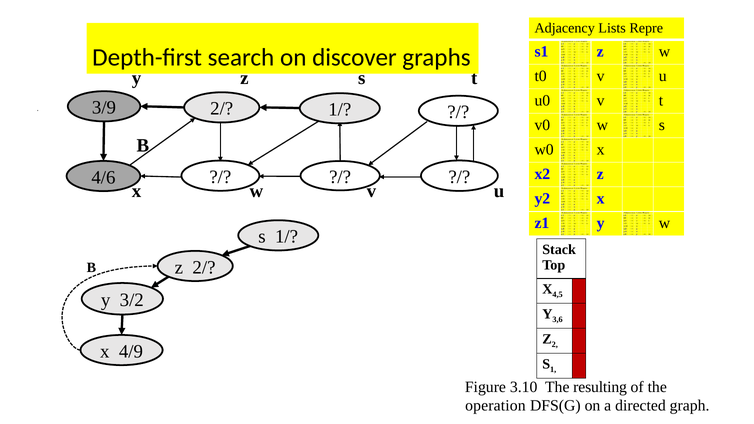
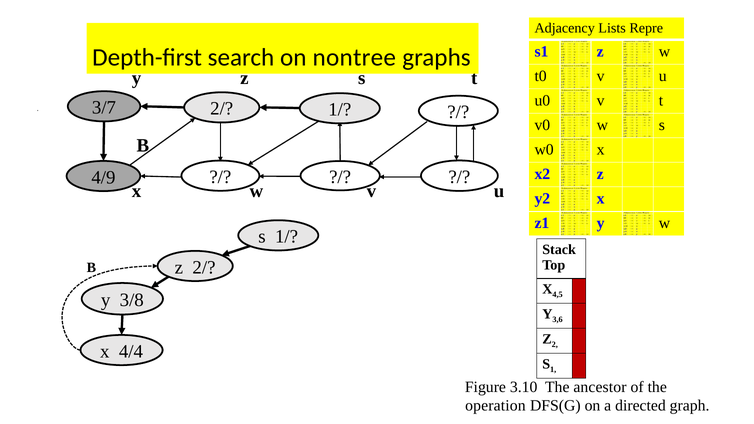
discover: discover -> nontree (354, 58)
3/9: 3/9 -> 3/7 (104, 108)
4/6: 4/6 -> 4/9 (103, 177)
3/2: 3/2 -> 3/8 (132, 300)
4/9: 4/9 -> 4/4 (131, 351)
resulting: resulting -> ancestor (600, 387)
